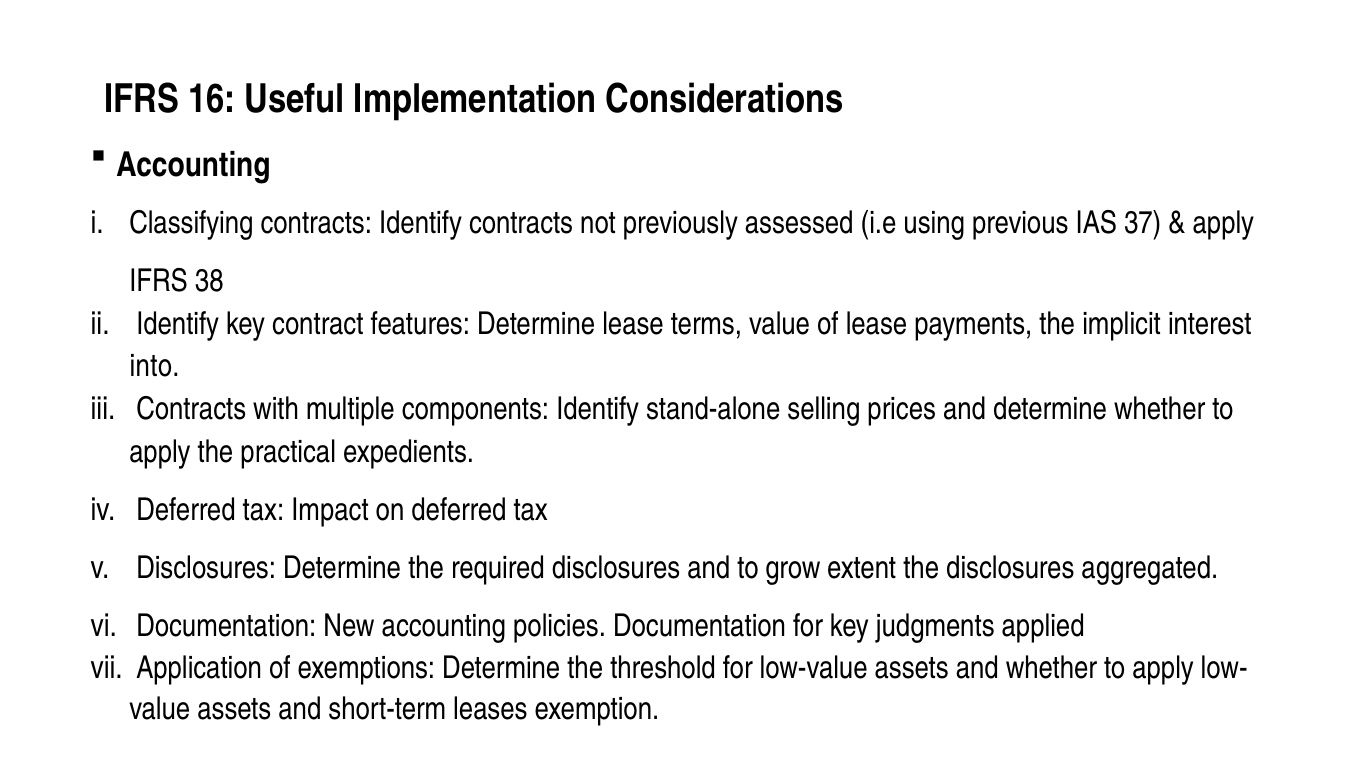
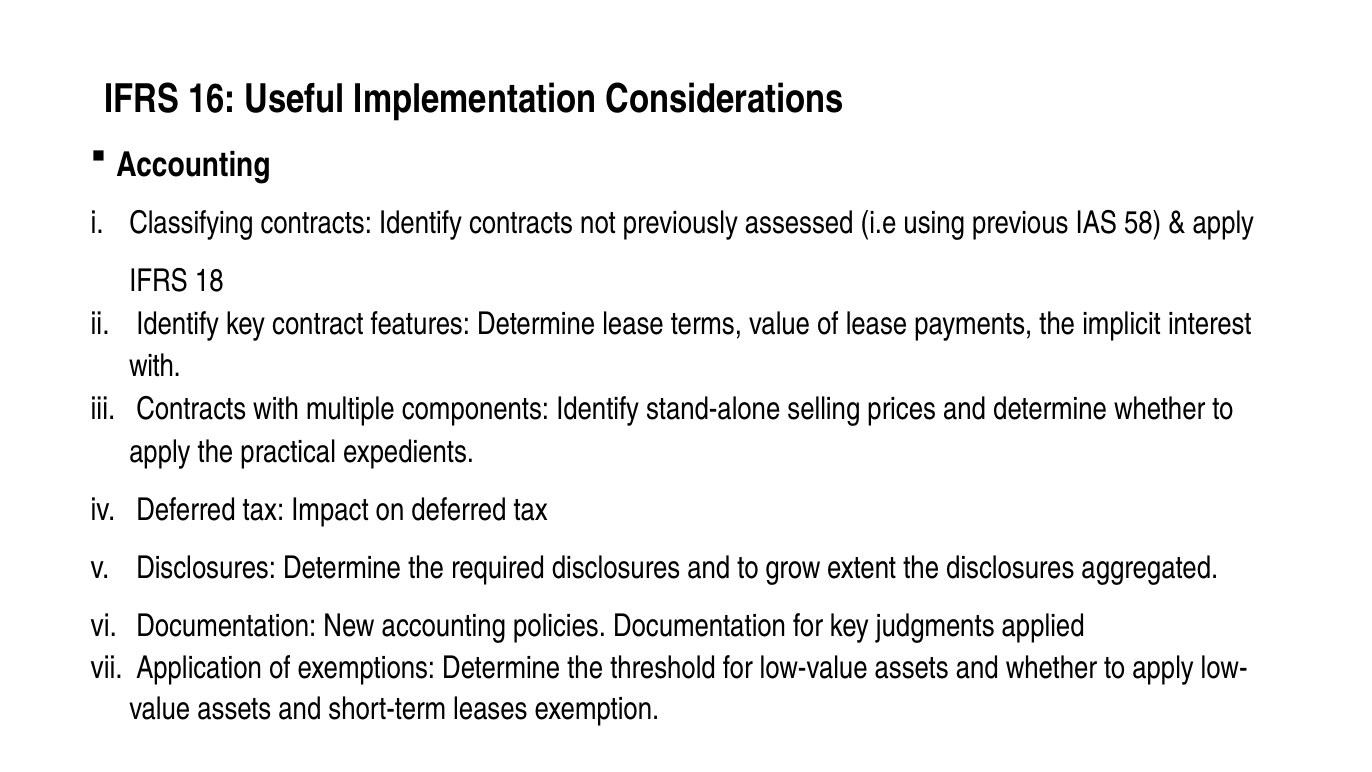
37: 37 -> 58 (1143, 223)
38: 38 -> 18 (209, 281)
into: into -> with (155, 366)
